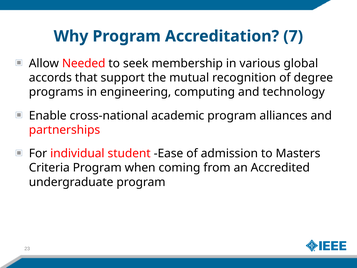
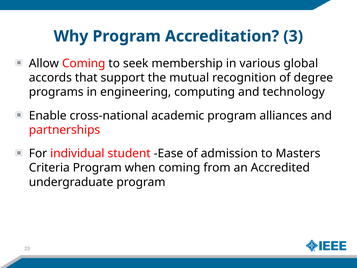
7: 7 -> 3 (293, 36)
Allow Needed: Needed -> Coming (84, 63)
